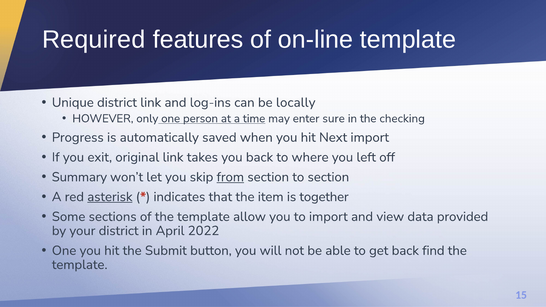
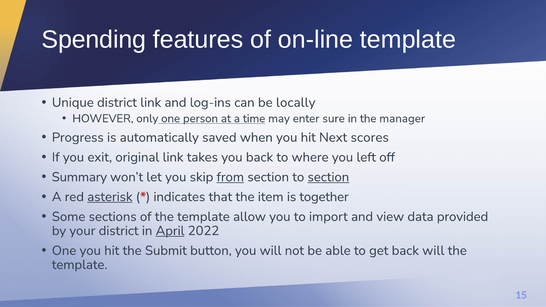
Required: Required -> Spending (94, 40)
checking: checking -> manager (402, 119)
Next import: import -> scores (370, 137)
section underline: none -> present (328, 177)
April underline: none -> present (170, 231)
back find: find -> will (433, 251)
